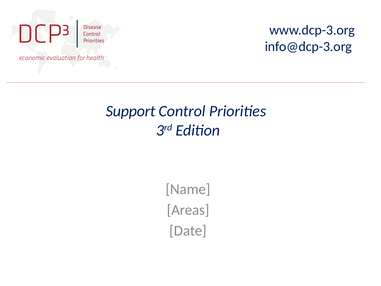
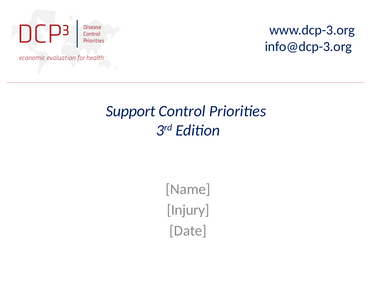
Areas: Areas -> Injury (188, 210)
